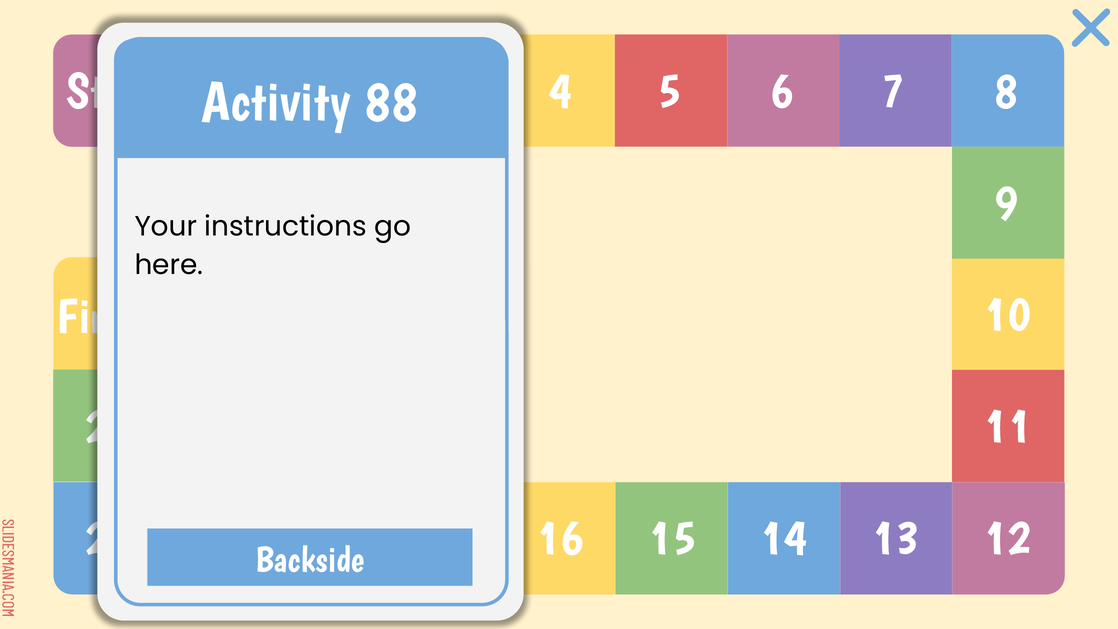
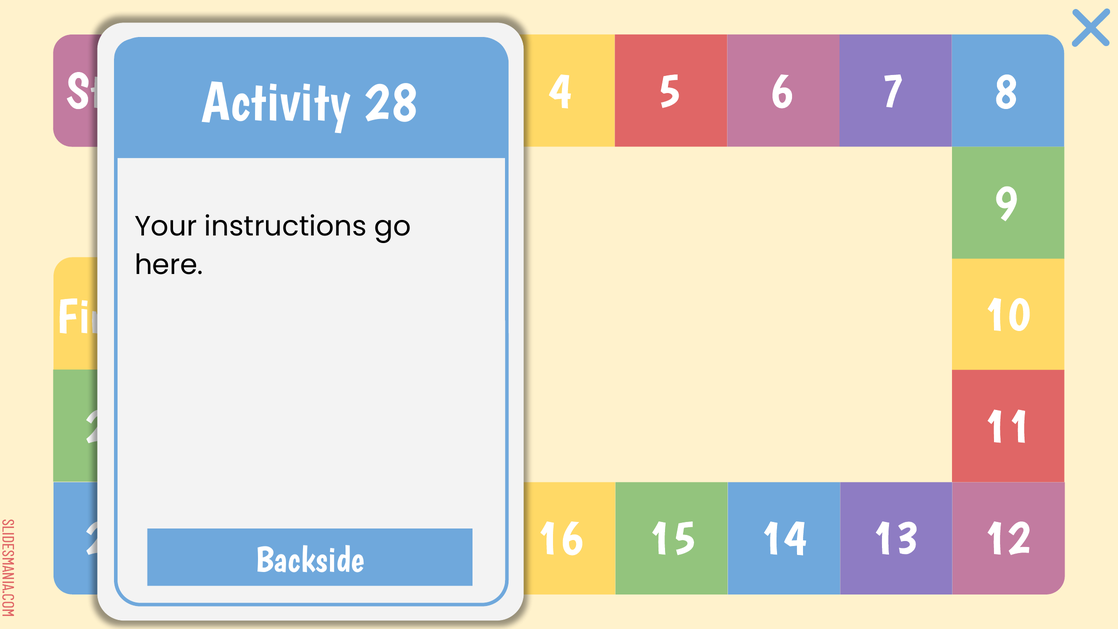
88: 88 -> 28 (391, 102)
